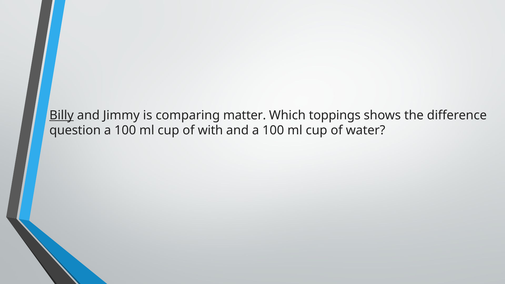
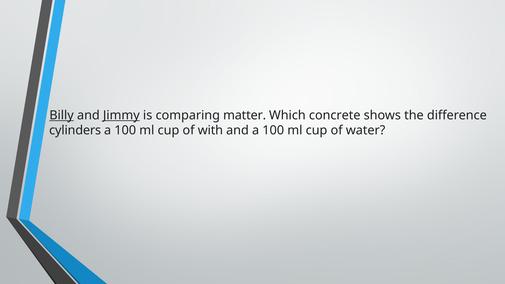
Jimmy underline: none -> present (121, 115)
toppings: toppings -> concrete (335, 115)
question: question -> cylinders (75, 130)
